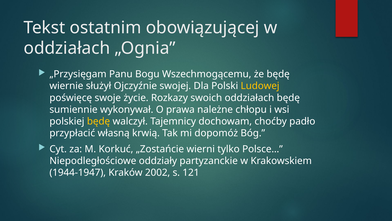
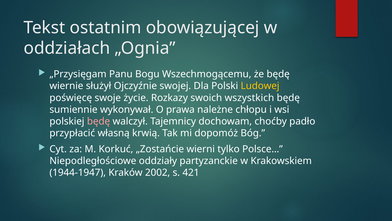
swoich oddziałach: oddziałach -> wszystkich (249, 98)
będę colour: yellow -> pink (99, 121)
121: 121 -> 421 (191, 172)
